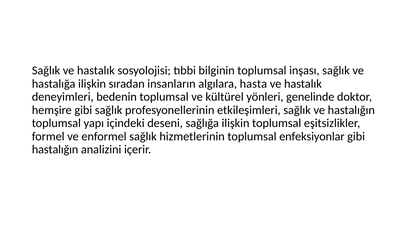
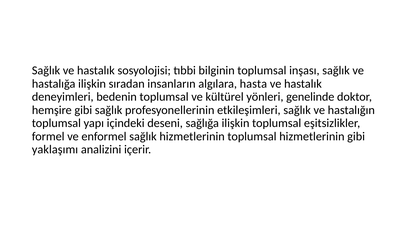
toplumsal enfeksiyonlar: enfeksiyonlar -> hizmetlerinin (312, 137)
hastalığın: hastalığın -> yaklaşımı (55, 150)
